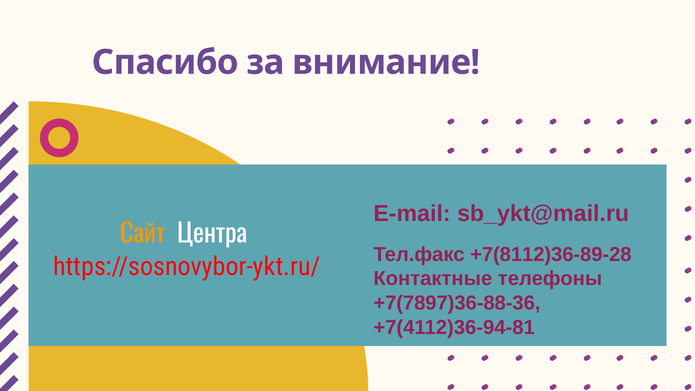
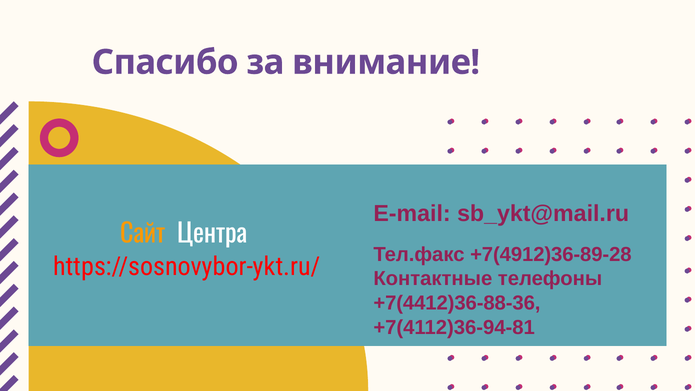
+7(8112)36-89-28: +7(8112)36-89-28 -> +7(4912)36-89-28 (551, 254)
+7(7897)36-88-36: +7(7897)36-88-36 -> +7(4412)36-88-36 (457, 303)
